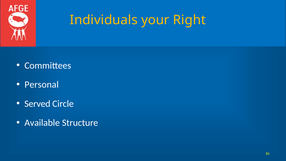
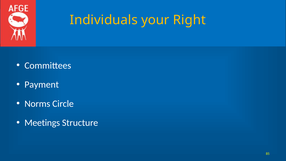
Personal: Personal -> Payment (42, 85)
Served: Served -> Norms (37, 104)
Available: Available -> Meetings (42, 123)
